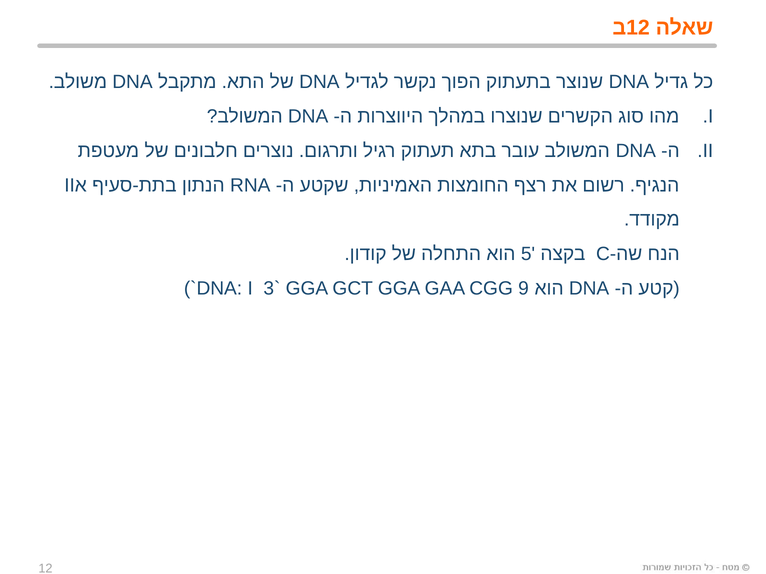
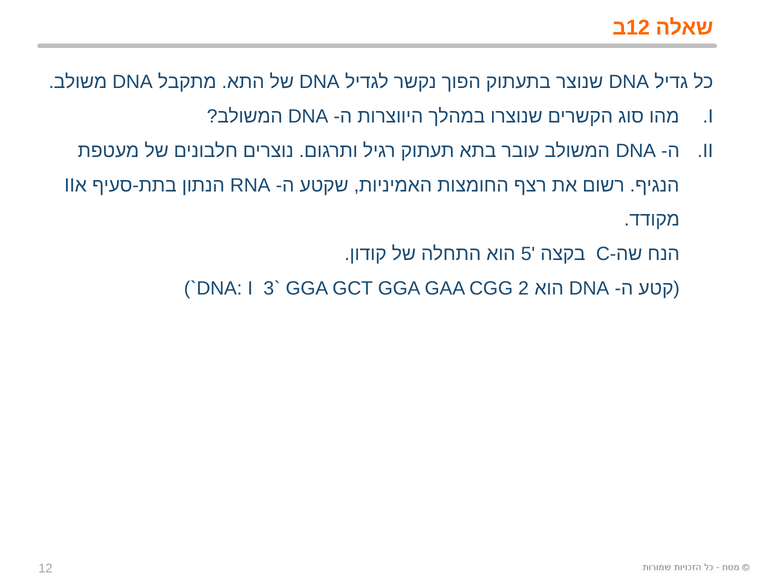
9: 9 -> 2 (524, 289)
